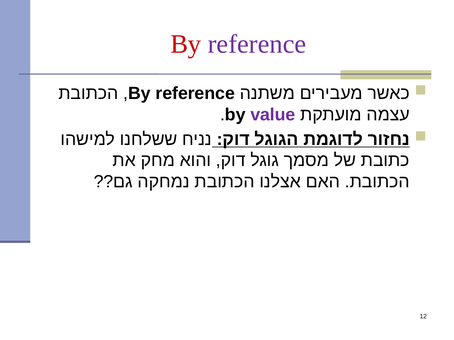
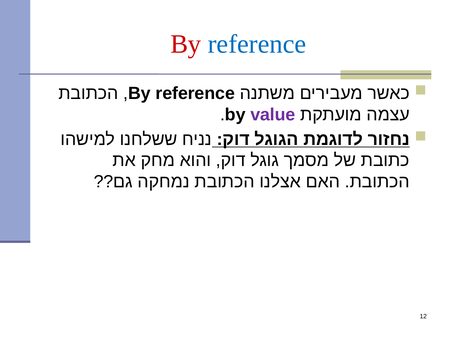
reference colour: purple -> blue (257, 44)
